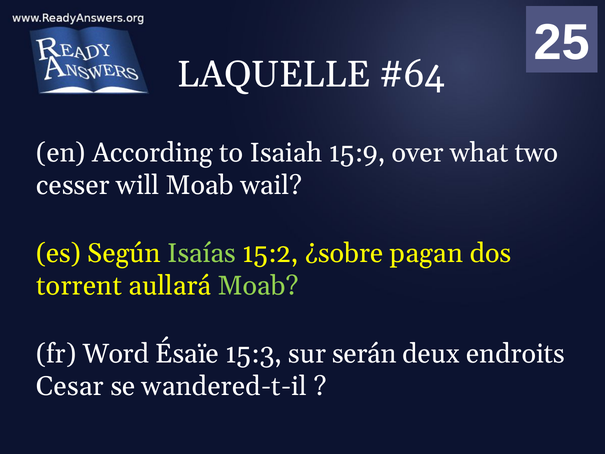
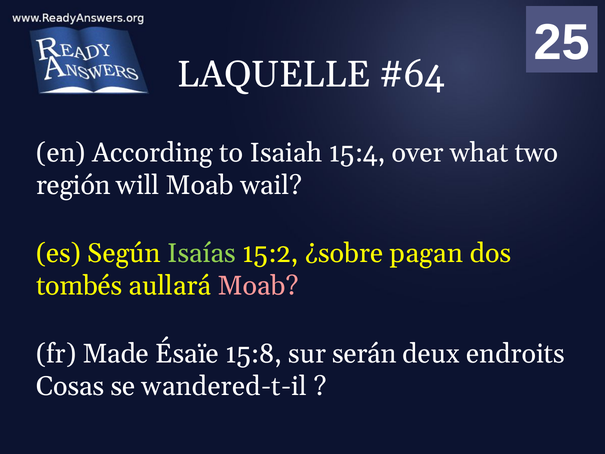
15:9: 15:9 -> 15:4 (357, 153)
cesser: cesser -> región (73, 185)
torrent: torrent -> tombés (79, 286)
Moab colour: light green -> pink (258, 286)
Word: Word -> Made (116, 354)
15:3: 15:3 -> 15:8 (254, 354)
Cesar: Cesar -> Cosas (70, 386)
